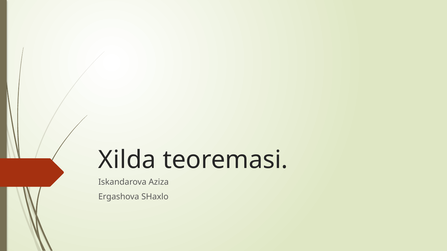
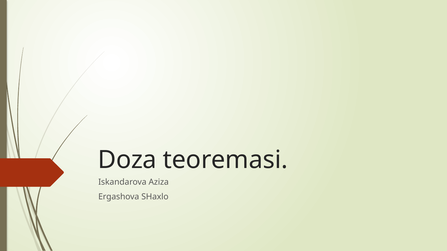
Xilda: Xilda -> Doza (127, 160)
